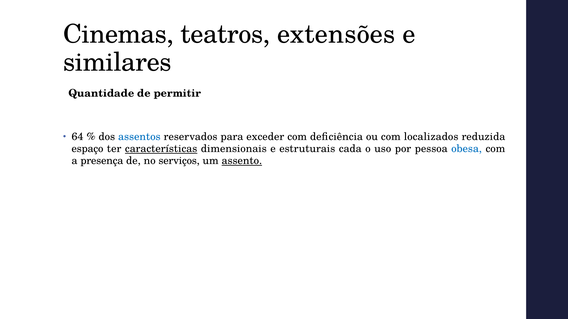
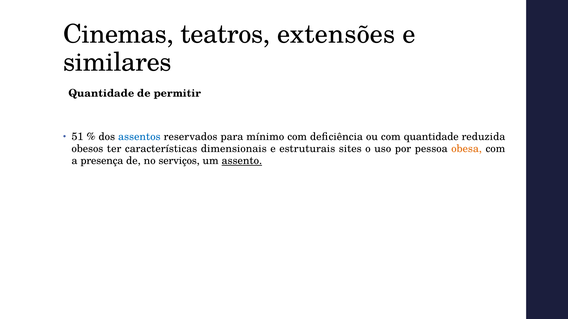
64: 64 -> 51 (77, 137)
exceder: exceder -> mínimo (265, 137)
com localizados: localizados -> quantidade (431, 137)
espaço: espaço -> obesos (87, 149)
características underline: present -> none (161, 149)
cada: cada -> sites (350, 149)
obesa colour: blue -> orange (467, 149)
